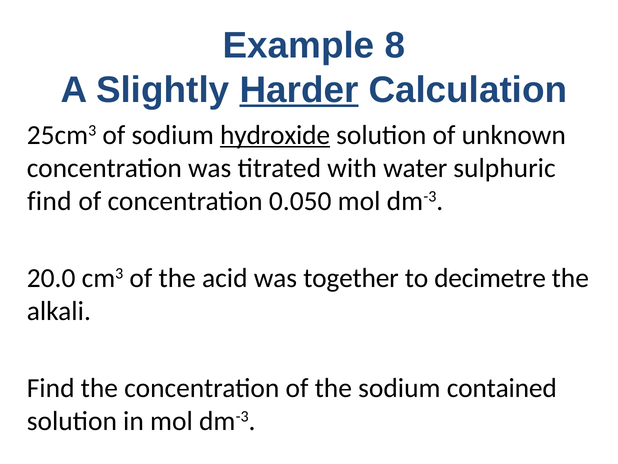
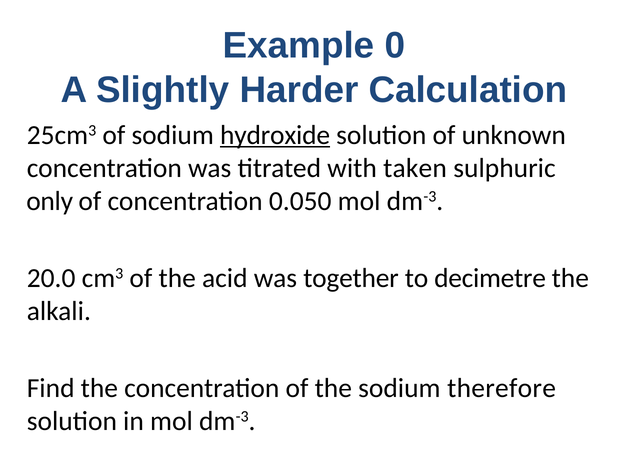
8: 8 -> 0 (395, 46)
Harder underline: present -> none (299, 90)
water: water -> taken (415, 168)
find: find -> only (50, 201)
contained: contained -> therefore (502, 388)
